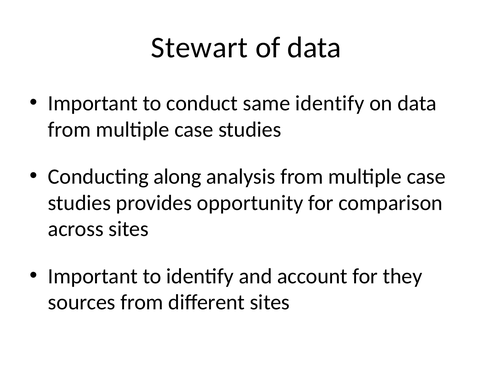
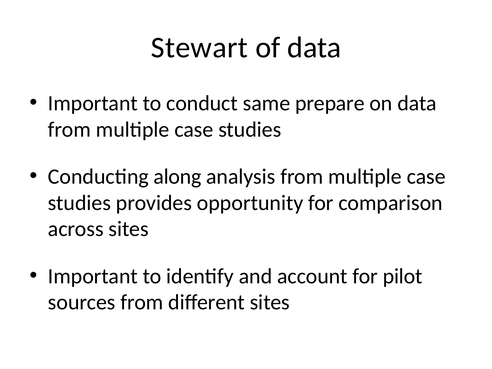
same identify: identify -> prepare (330, 103)
they: they -> pilot (403, 276)
